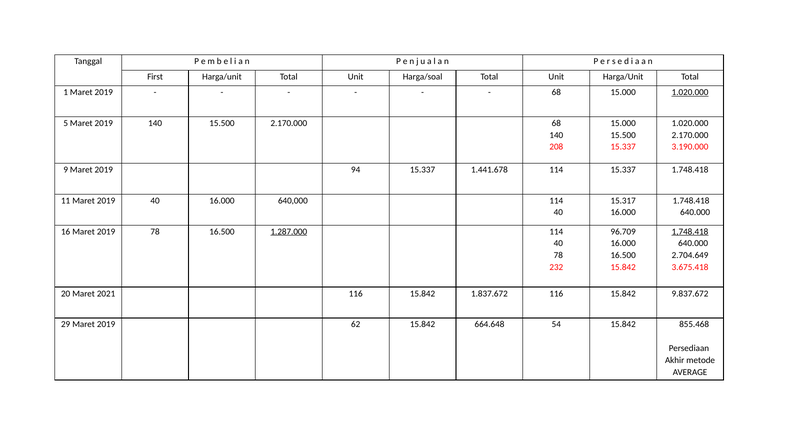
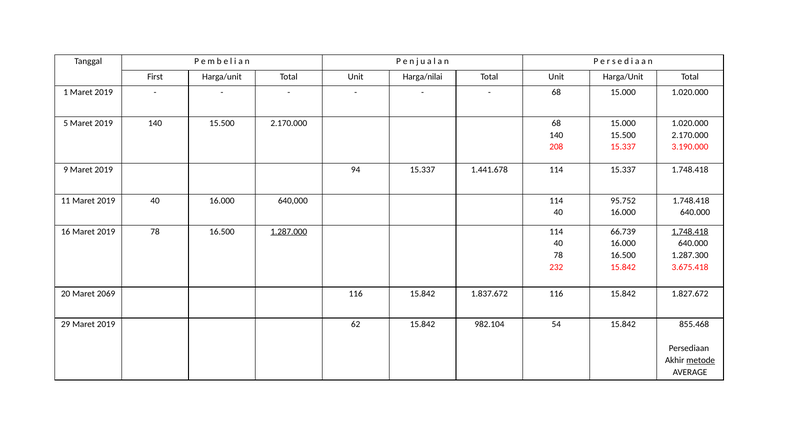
Harga/soal: Harga/soal -> Harga/nilai (423, 77)
1.020.000 underline: present -> none (690, 92)
15.317: 15.317 -> 95.752 (623, 201)
96.709: 96.709 -> 66.739 (623, 232)
2.704.649: 2.704.649 -> 1.287.300 (690, 256)
2021: 2021 -> 2069 (106, 294)
9.837.672: 9.837.672 -> 1.827.672 (690, 294)
664.648: 664.648 -> 982.104 (489, 325)
metode underline: none -> present (701, 360)
